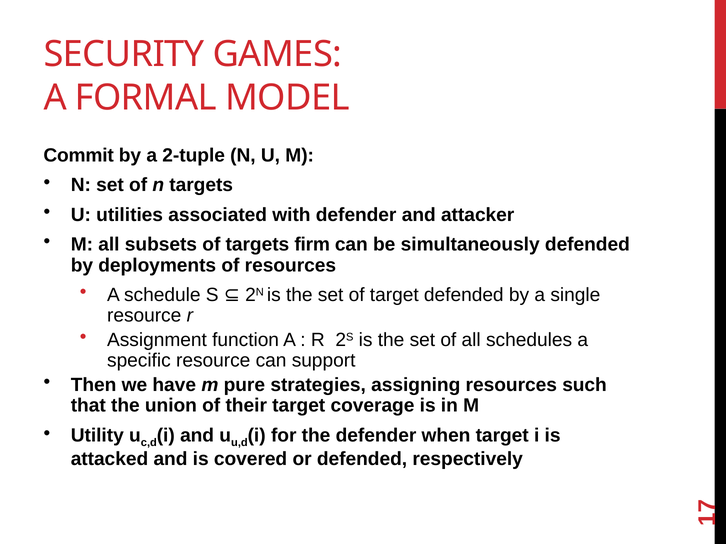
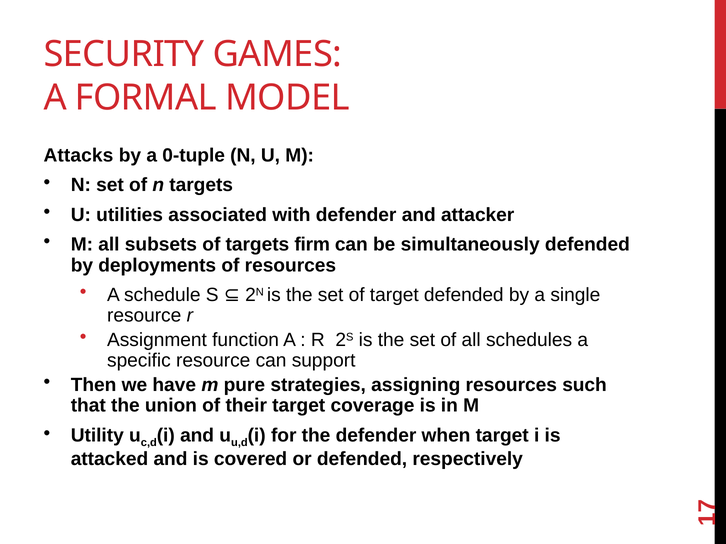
Commit: Commit -> Attacks (78, 156)
2-tuple: 2-tuple -> 0-tuple (194, 156)
